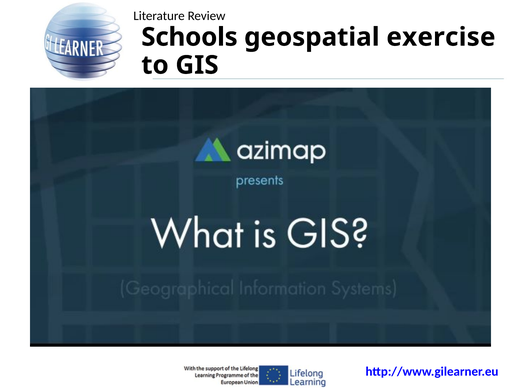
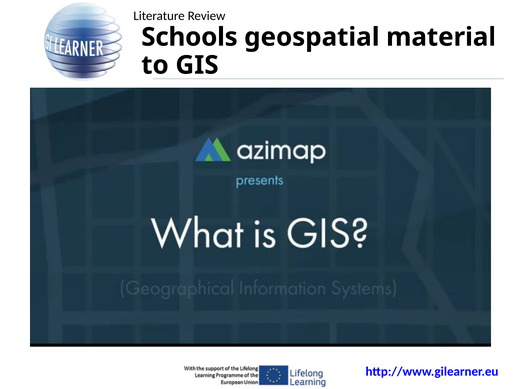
exercise: exercise -> material (441, 37)
